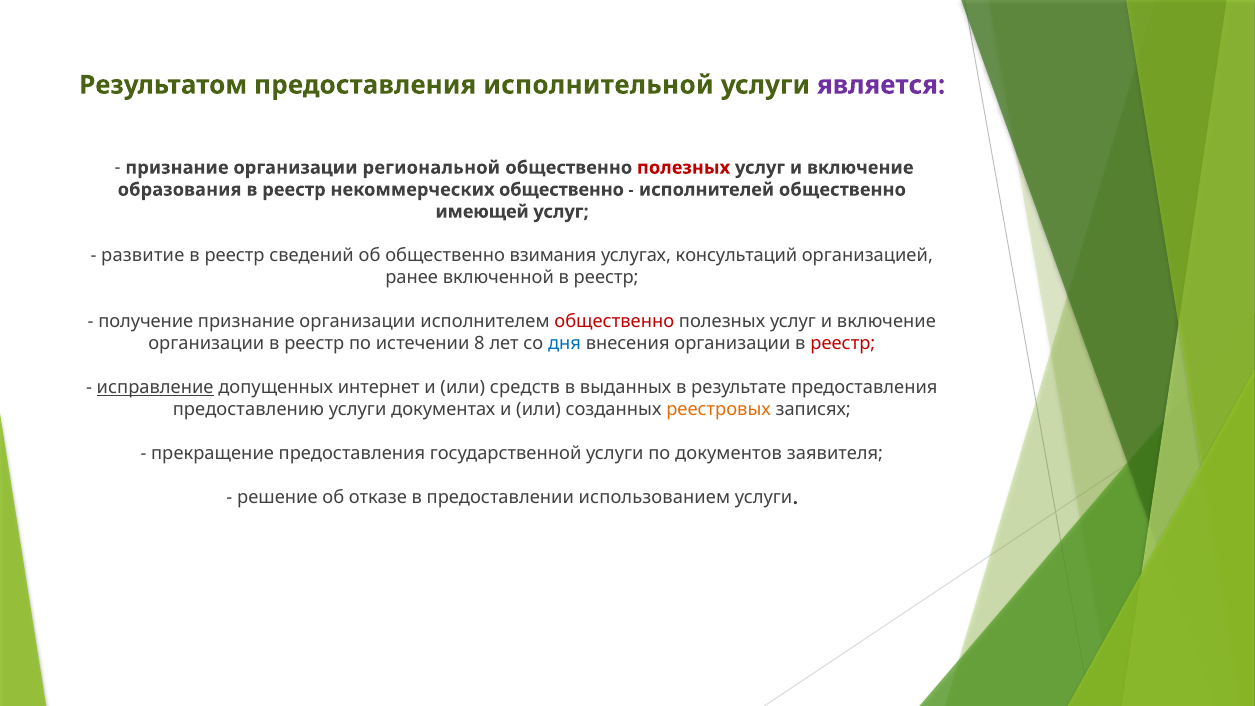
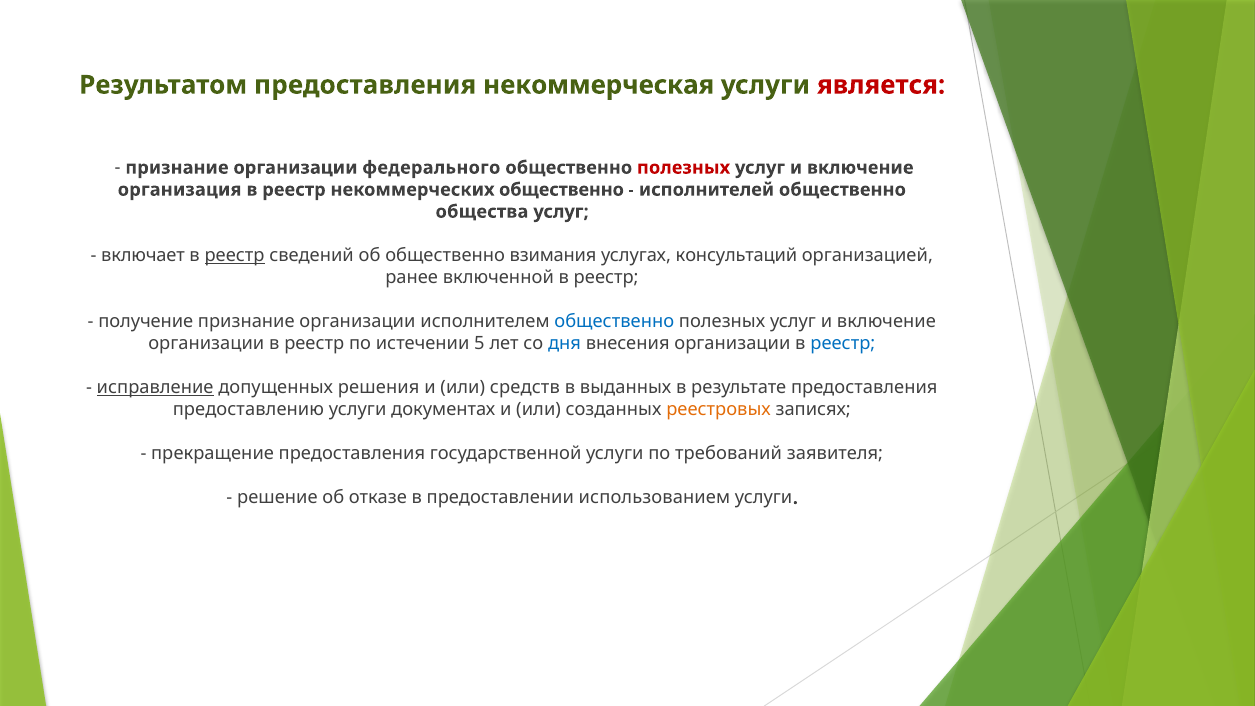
исполнительной: исполнительной -> некоммерческая (599, 85)
является colour: purple -> red (881, 85)
региональной: региональной -> федерального (431, 168)
образования: образования -> организация (180, 190)
имеющей: имеющей -> общества (482, 212)
развитие: развитие -> включает (143, 256)
реестр underline: none -> present (235, 256)
общественно colour: red -> blue (614, 322)
8: 8 -> 5 (479, 344)
реестр colour: red -> blue (843, 344)
интернет: интернет -> решения (379, 388)
документов: документов -> требований (729, 454)
